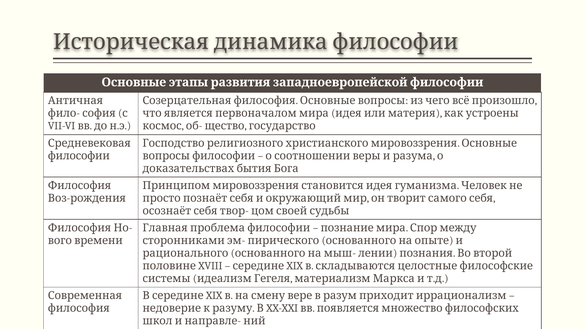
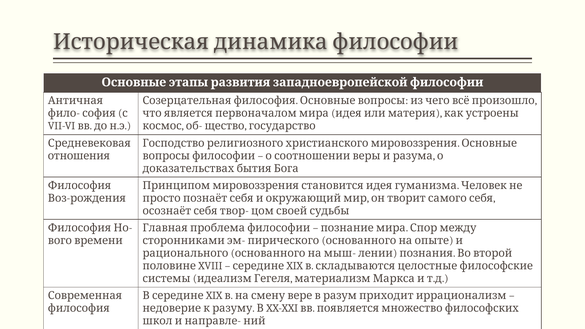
философии: философии -> отношения (79, 156)
